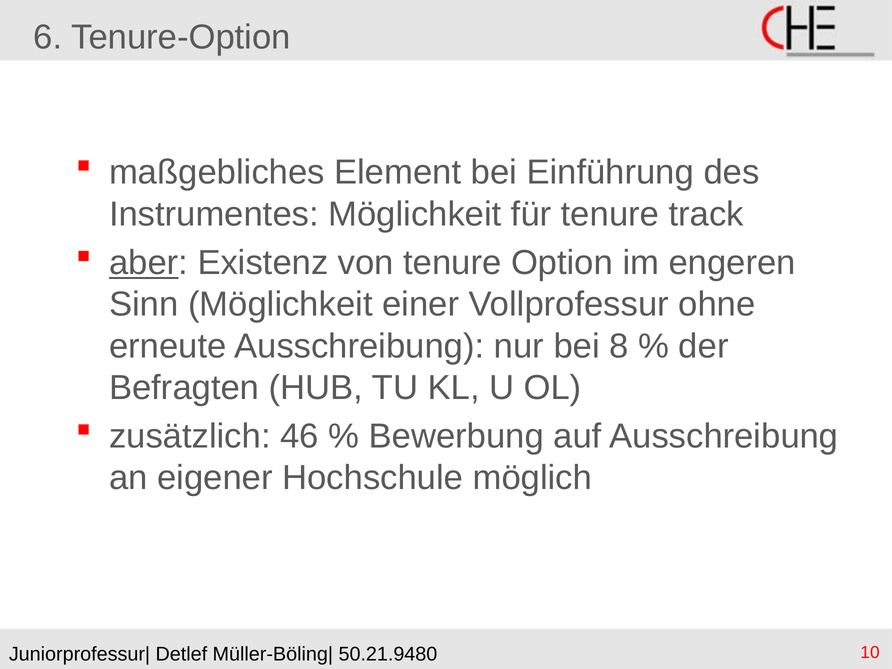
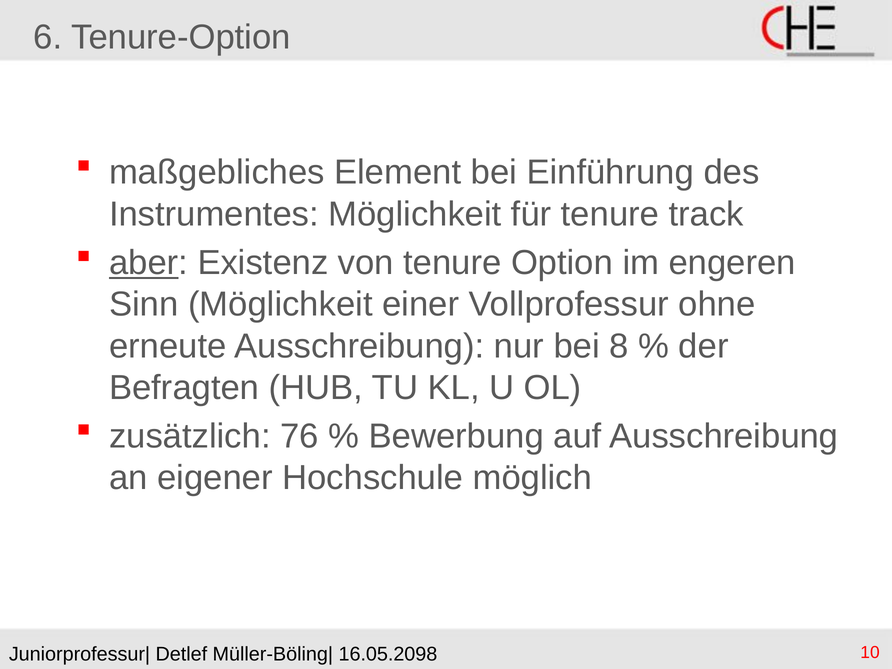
46: 46 -> 76 (299, 436)
50.21.9480: 50.21.9480 -> 16.05.2098 (388, 654)
